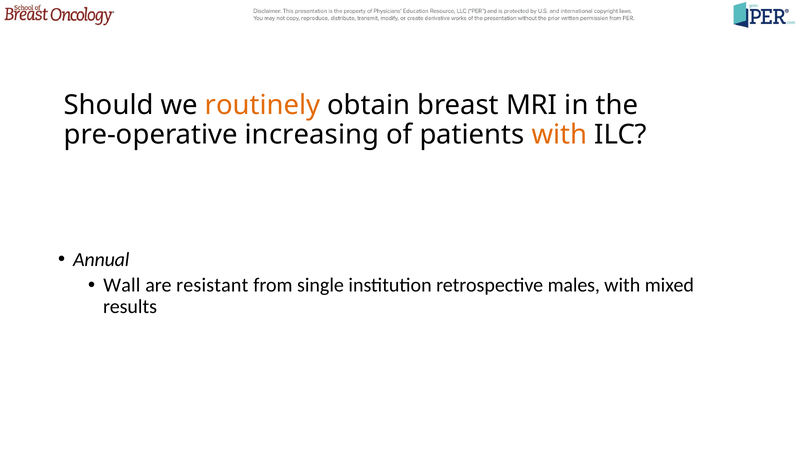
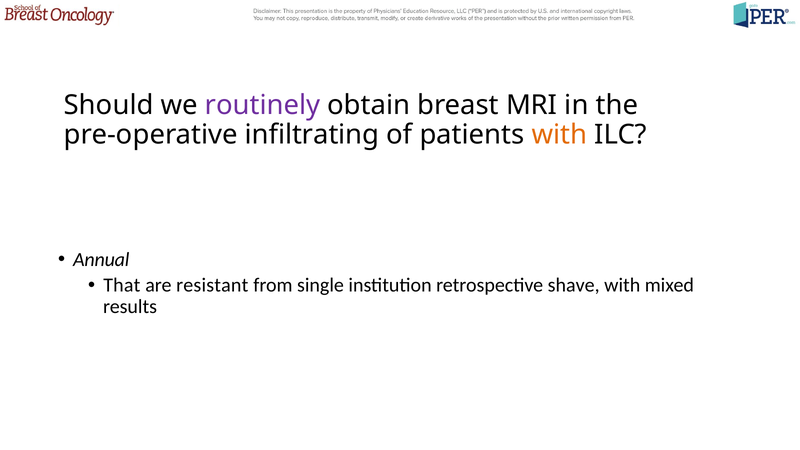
routinely colour: orange -> purple (263, 105)
increasing: increasing -> infiltrating (312, 135)
Wall: Wall -> That (122, 285)
males: males -> shave (574, 285)
